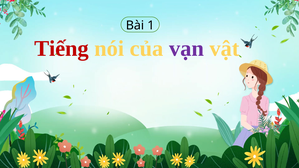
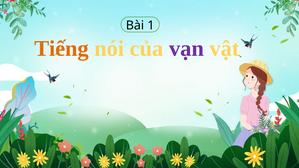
Tiếng colour: red -> orange (62, 49)
